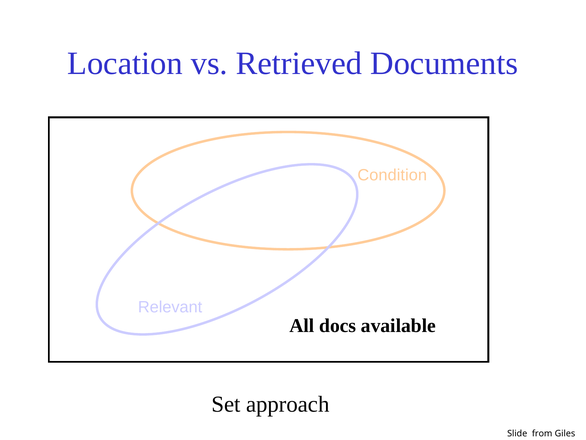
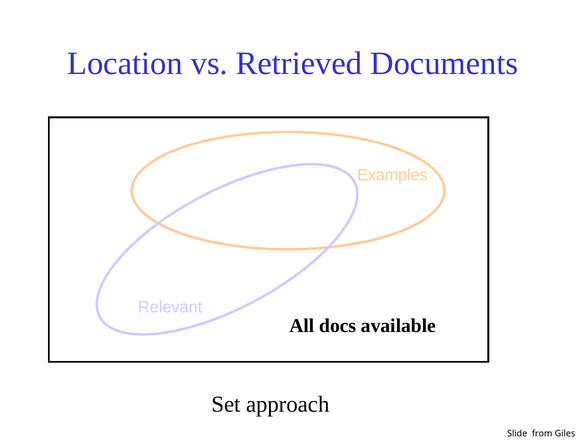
Condition: Condition -> Examples (392, 175)
